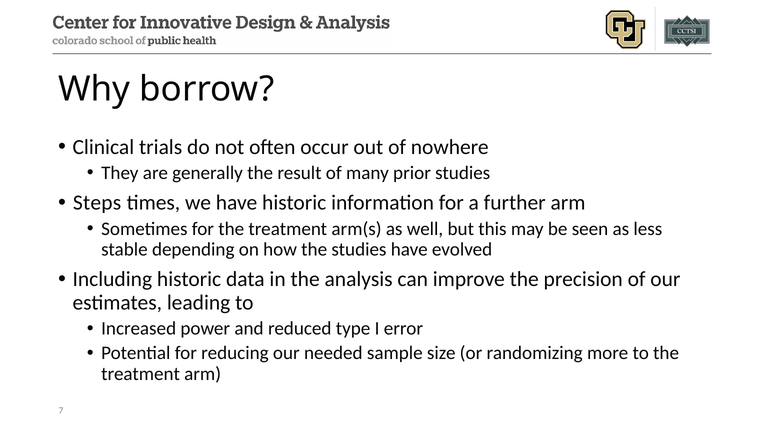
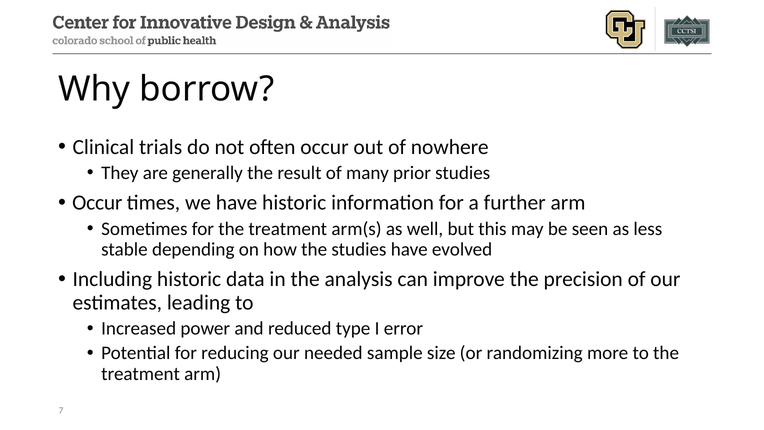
Steps: Steps -> Occur (97, 203)
